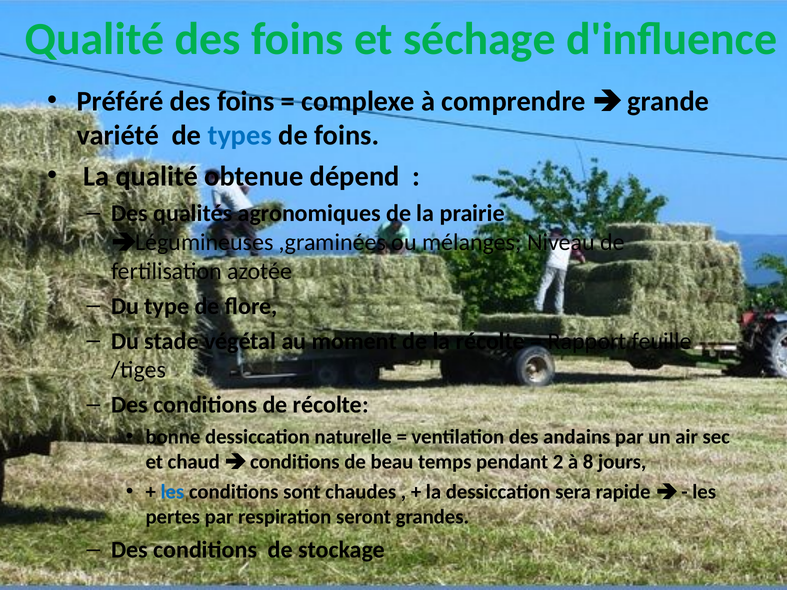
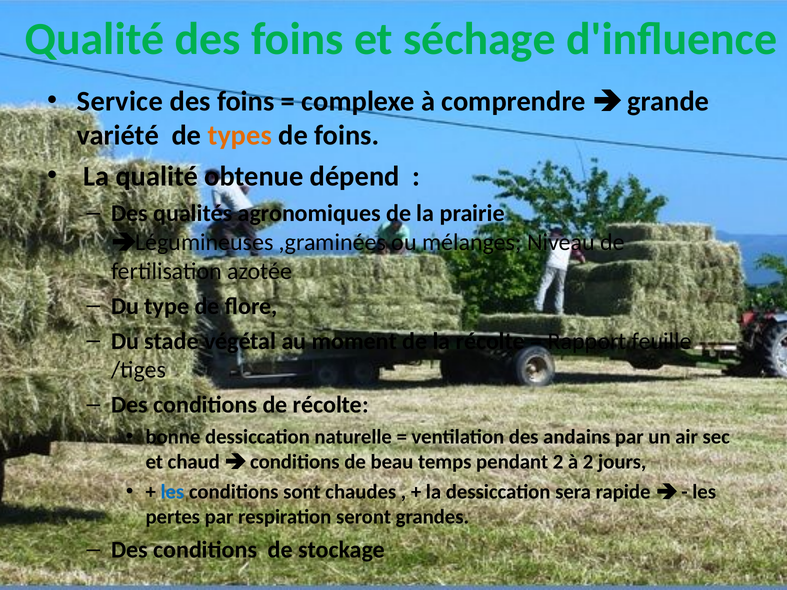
Préféré: Préféré -> Service (120, 101)
types colour: blue -> orange (240, 135)
à 8: 8 -> 2 (588, 462)
